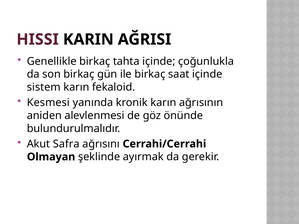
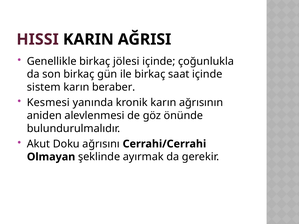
tahta: tahta -> jölesi (126, 61)
fekaloid: fekaloid -> beraber (114, 87)
Safra: Safra -> Doku (66, 144)
